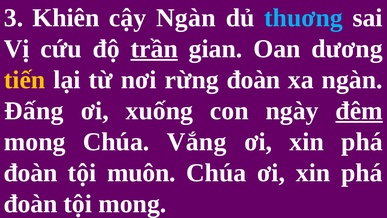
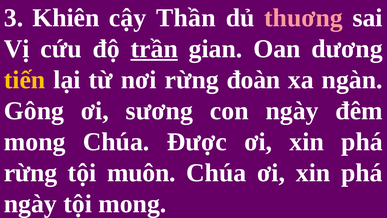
cậy Ngàn: Ngàn -> Thần (186, 18)
thuơng colour: light blue -> pink (304, 18)
Đấng: Đấng -> Gông (34, 111)
xuống: xuống -> sương (159, 111)
đêm underline: present -> none (359, 111)
Vắng: Vắng -> Được (197, 142)
đoàn: đoàn -> rừng (31, 173)
đoàn: đoàn -> ngày (30, 204)
